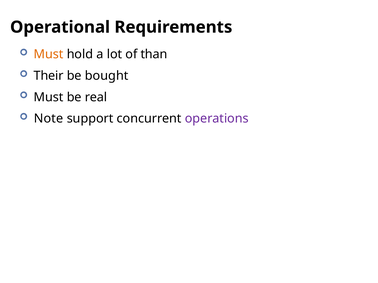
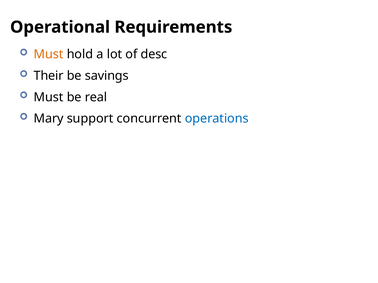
than: than -> desc (154, 54)
bought: bought -> savings (107, 76)
Note: Note -> Mary (49, 119)
operations colour: purple -> blue (217, 119)
